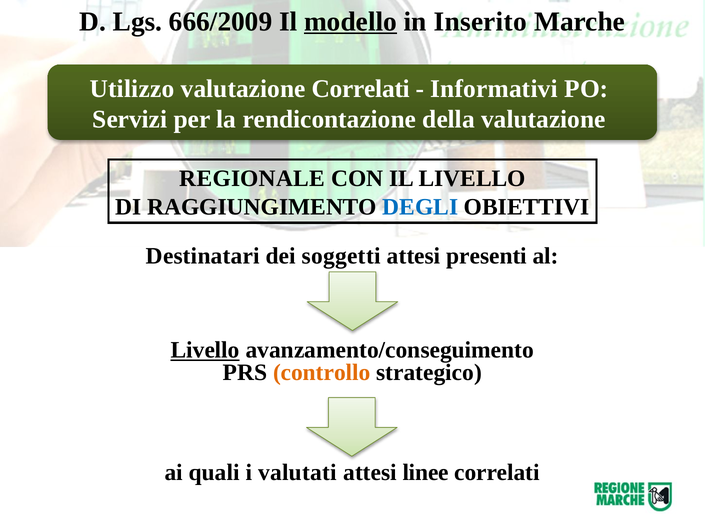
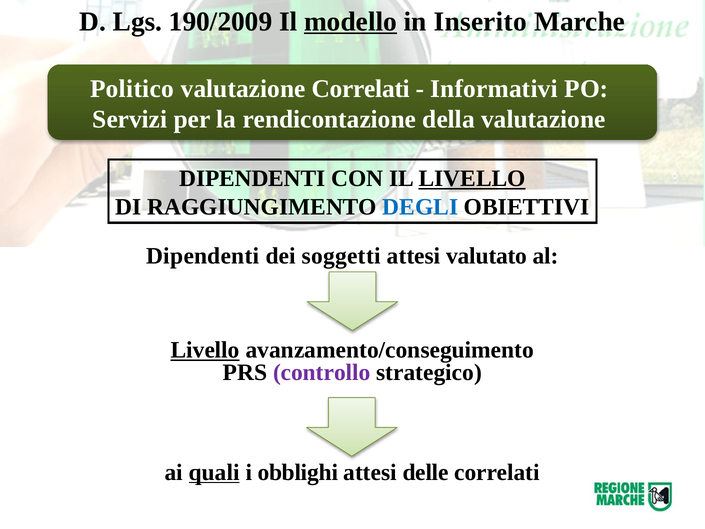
666/2009: 666/2009 -> 190/2009 (221, 22)
Utilizzo: Utilizzo -> Politico (132, 89)
REGIONALE: REGIONALE -> DIPENDENTI (252, 178)
LIVELLO underline: none -> present (472, 178)
Destinatari: Destinatari -> Dipendenti (203, 256)
presenti: presenti -> valutato (487, 256)
controllo colour: orange -> purple (322, 373)
quali underline: none -> present (214, 472)
valutati: valutati -> obblighi (298, 472)
linee: linee -> delle (426, 472)
